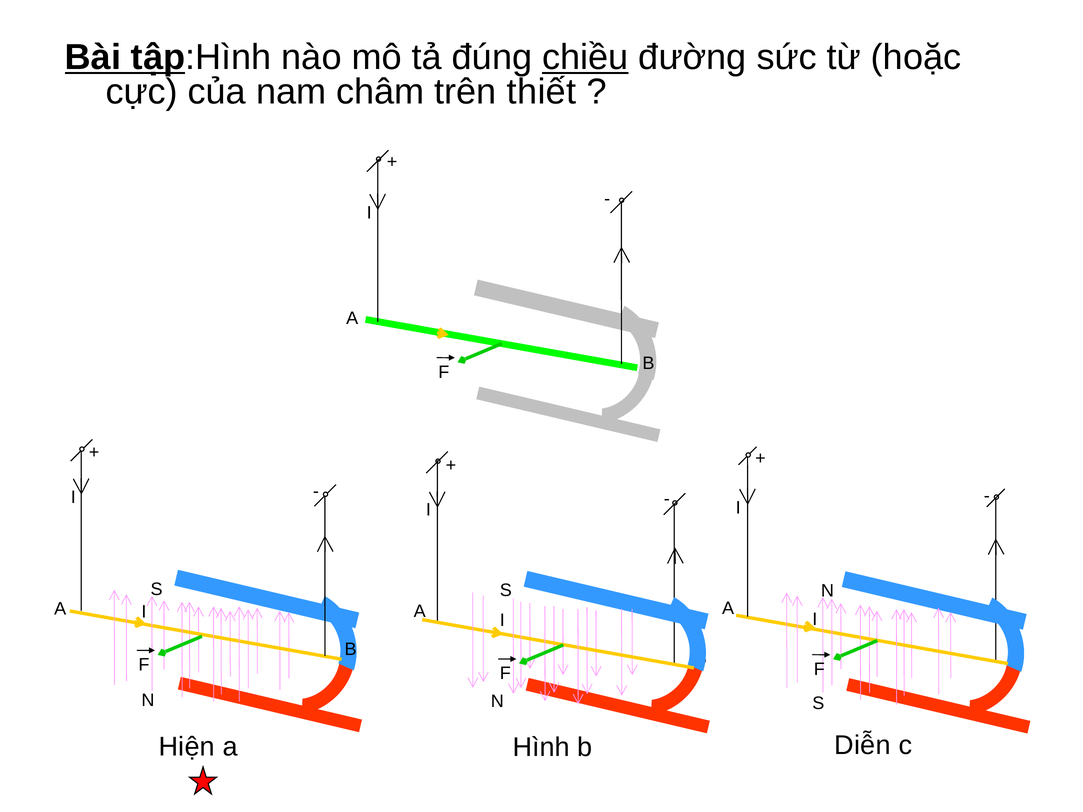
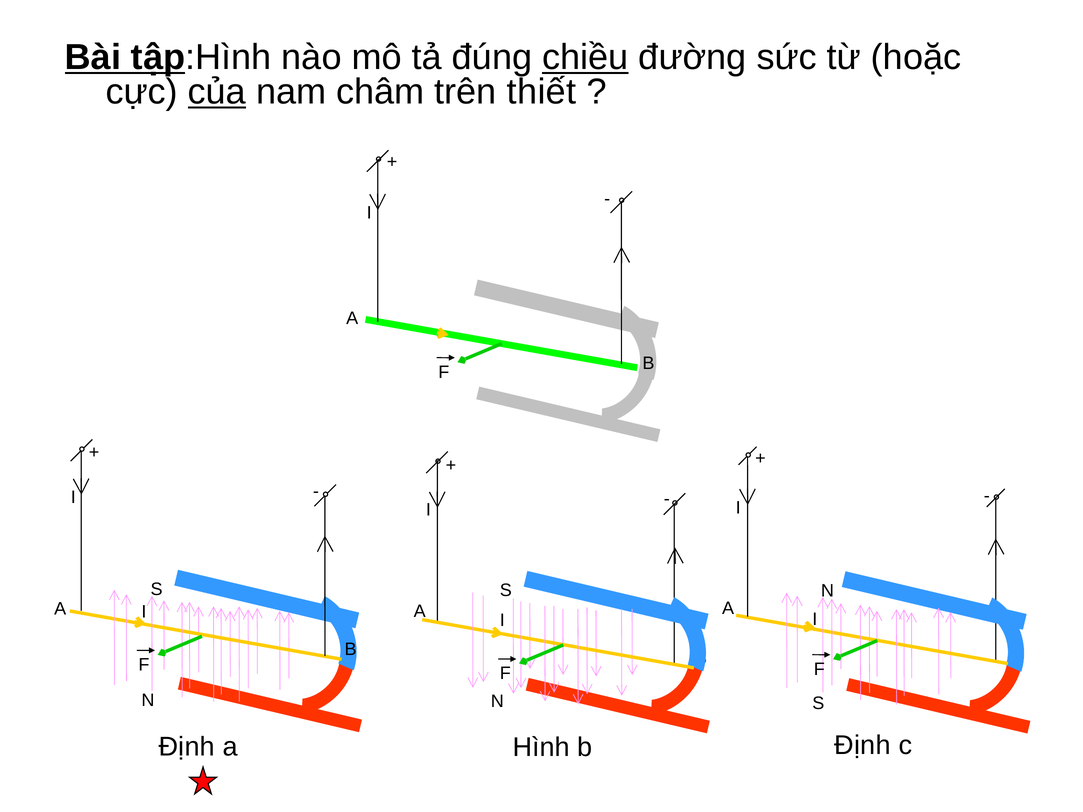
của underline: none -> present (217, 92)
Diễn: Diễn -> Định (863, 745)
Hiện: Hiện -> Định (187, 747)
